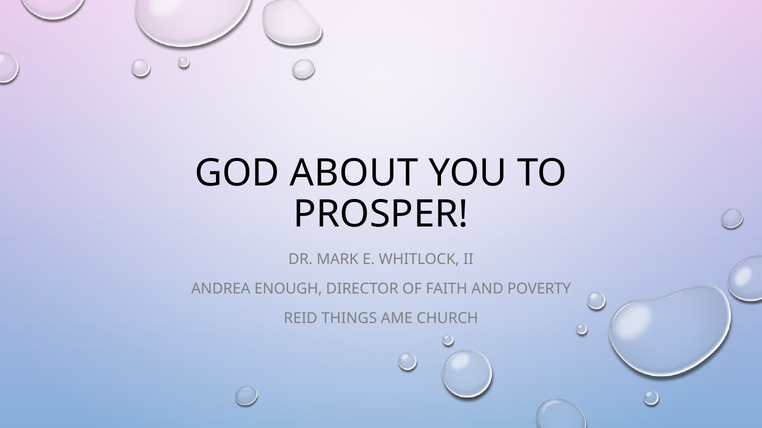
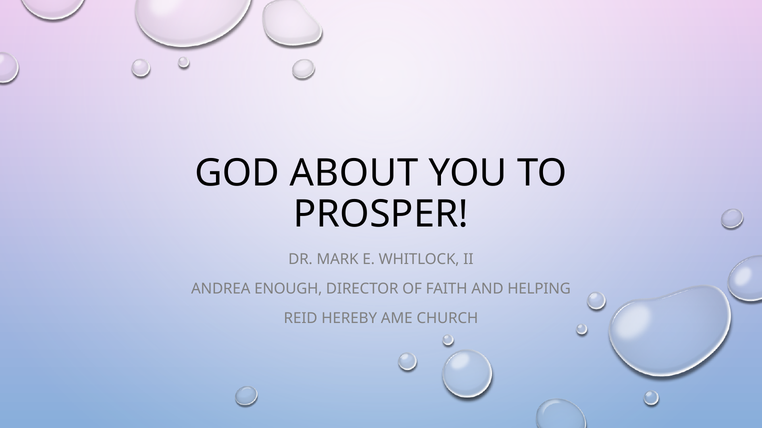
POVERTY: POVERTY -> HELPING (539, 289)
THINGS: THINGS -> HEREBY (349, 319)
